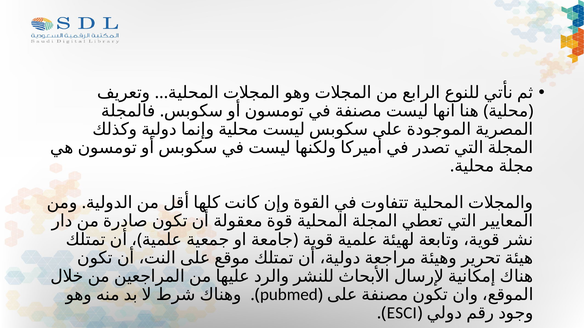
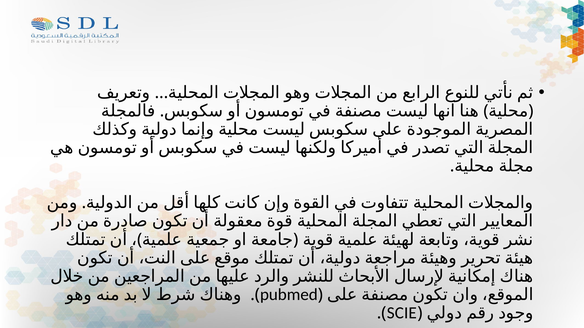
ESCI: ESCI -> SCIE (402, 313)
